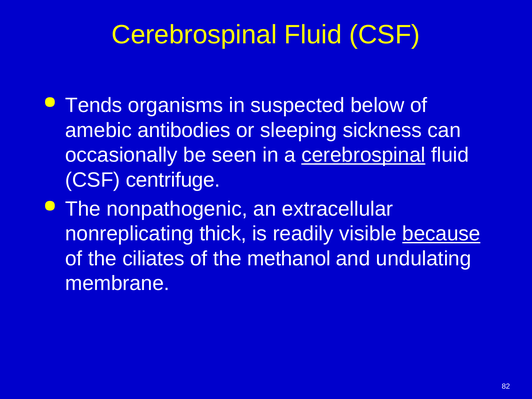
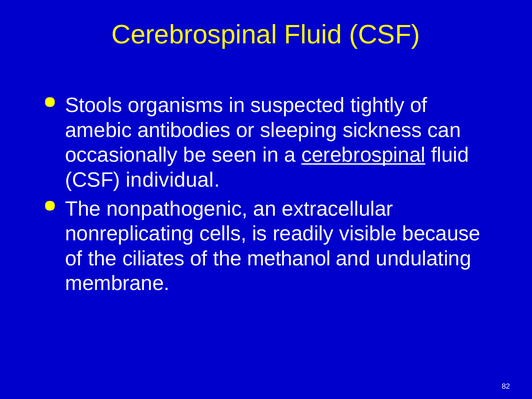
Tends: Tends -> Stools (94, 105)
below: below -> tightly (377, 105)
centrifuge: centrifuge -> individual (173, 180)
thick: thick -> cells (223, 234)
because underline: present -> none (441, 234)
